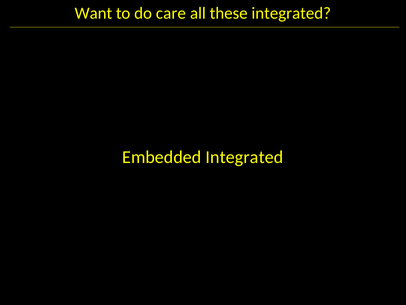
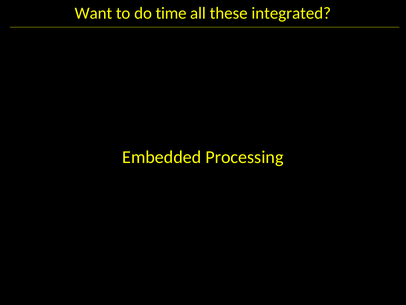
care: care -> time (171, 13)
Embedded Integrated: Integrated -> Processing (244, 157)
